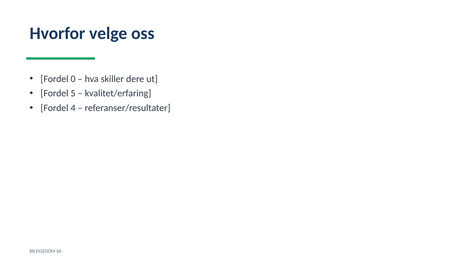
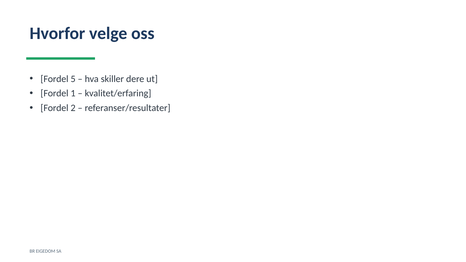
0: 0 -> 5 (73, 79)
5: 5 -> 1 (73, 93)
4: 4 -> 2 (73, 108)
